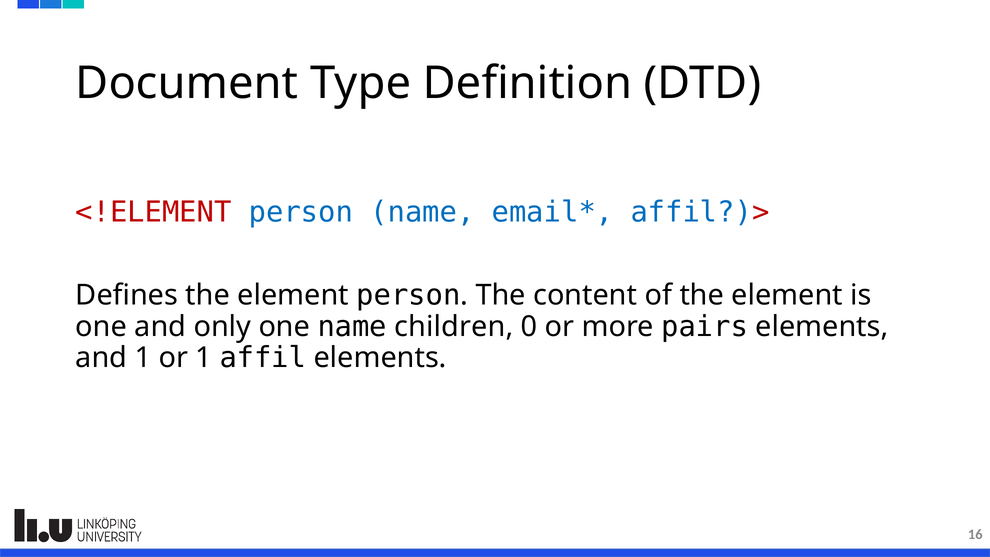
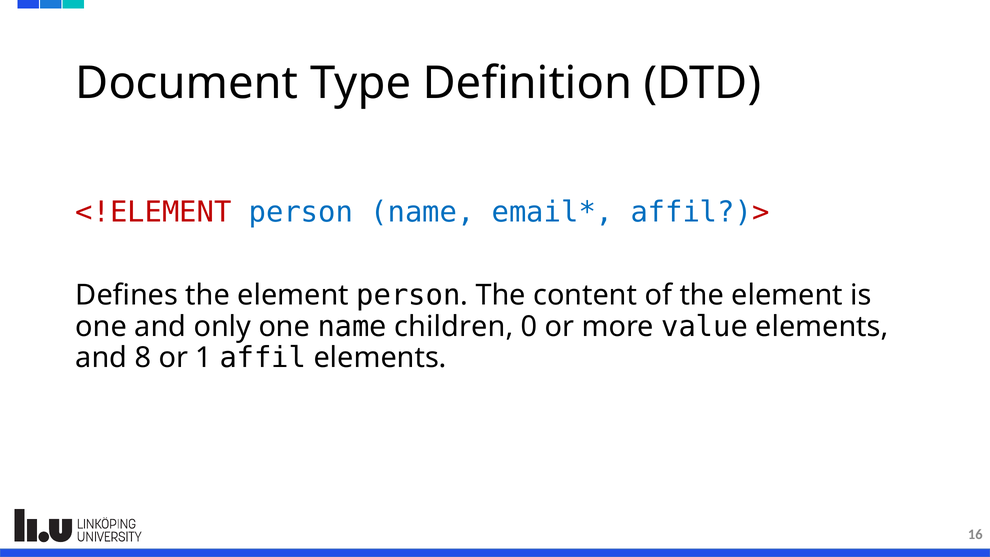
pairs: pairs -> value (705, 327)
and 1: 1 -> 8 (143, 358)
